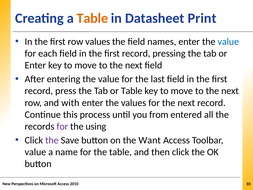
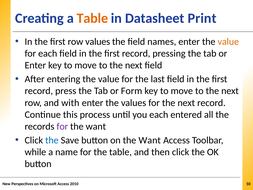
value colour: blue -> orange (228, 42)
or Table: Table -> Form (132, 91)
you from: from -> each (159, 114)
using: using -> want (96, 126)
the colour: purple -> blue (52, 140)
value: value -> while (35, 152)
